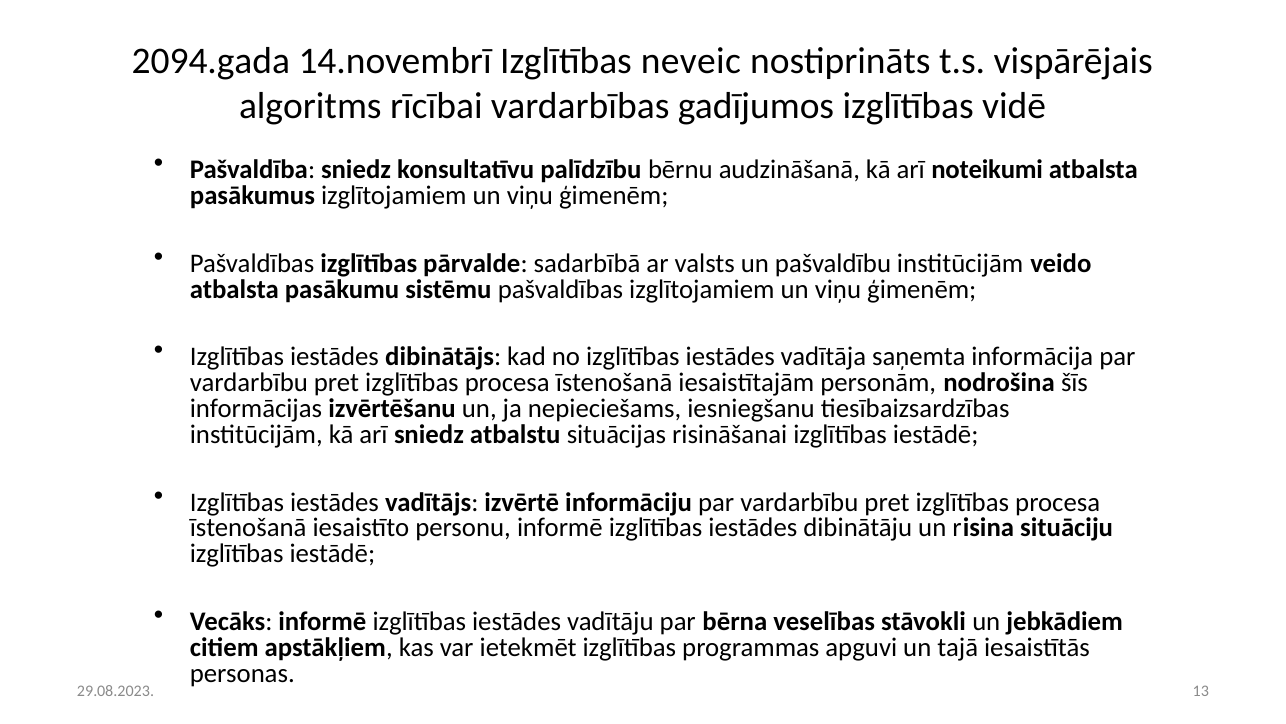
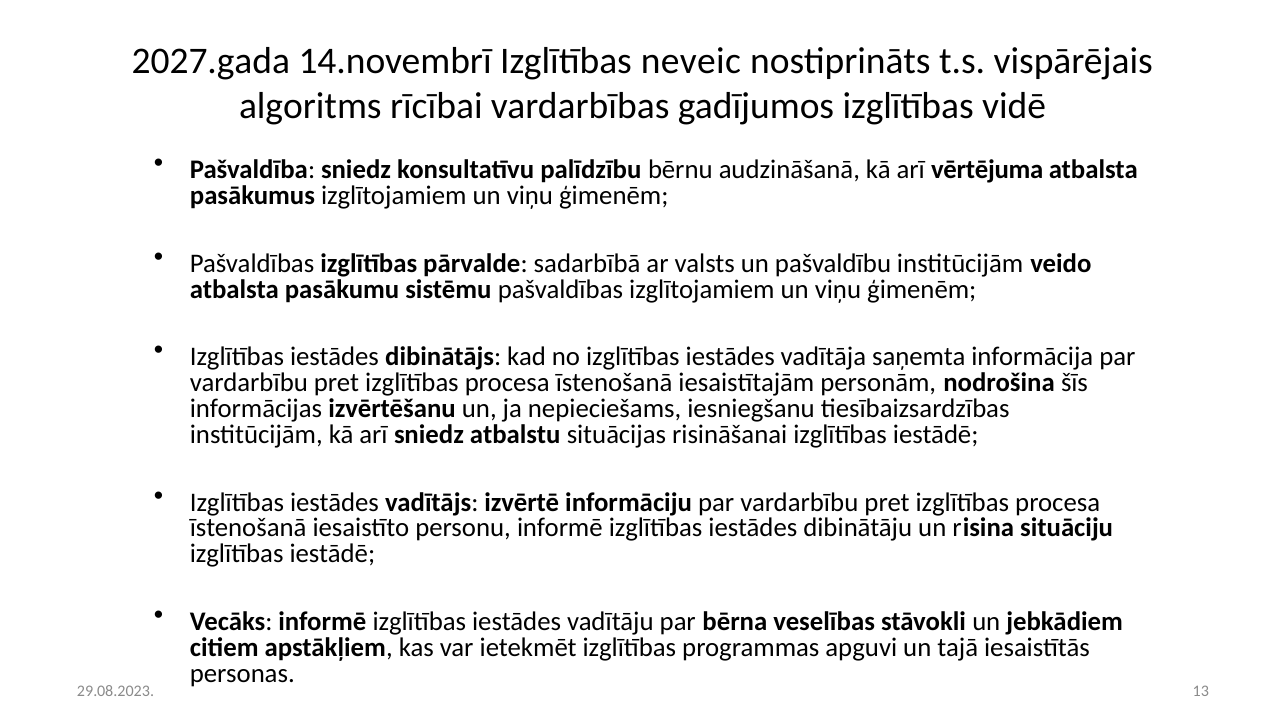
2094.gada: 2094.gada -> 2027.gada (211, 61)
noteikumi: noteikumi -> vērtējuma (987, 170)
